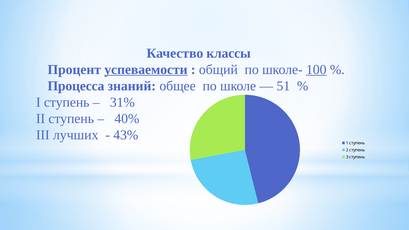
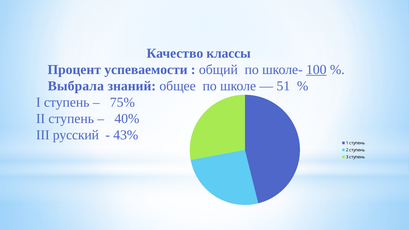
успеваемости underline: present -> none (146, 70)
Процесса: Процесса -> Выбрала (76, 86)
31%: 31% -> 75% (122, 102)
лучших: лучших -> русский (76, 135)
